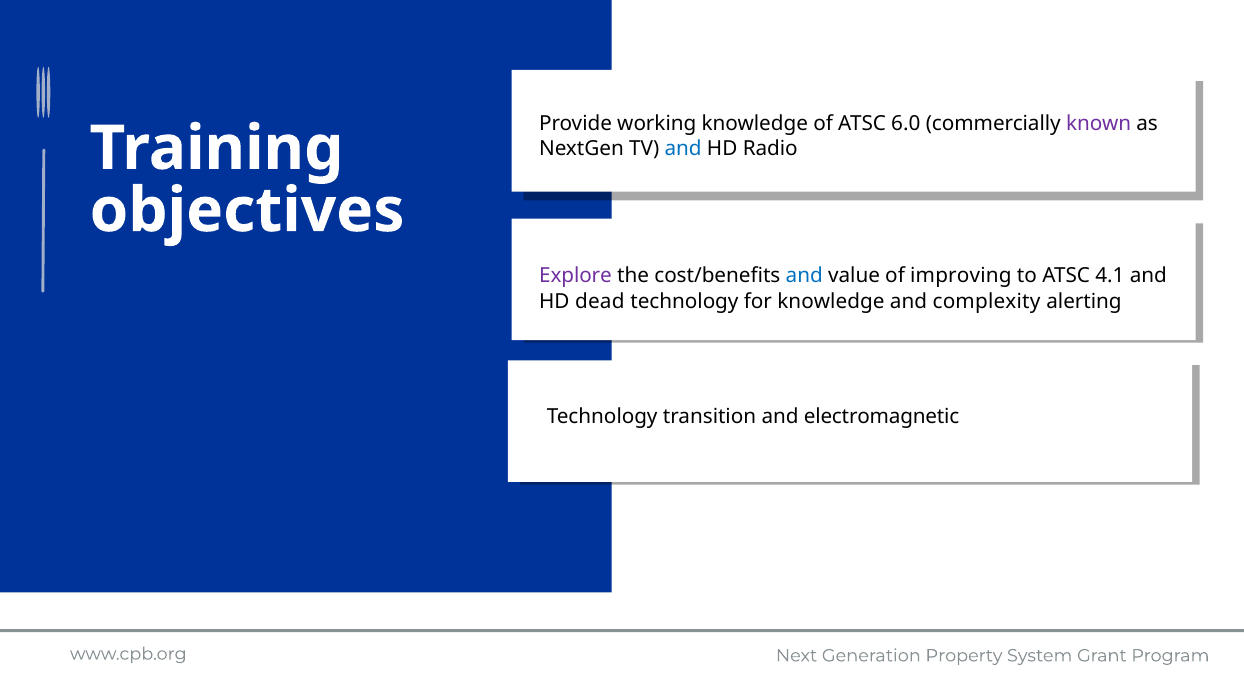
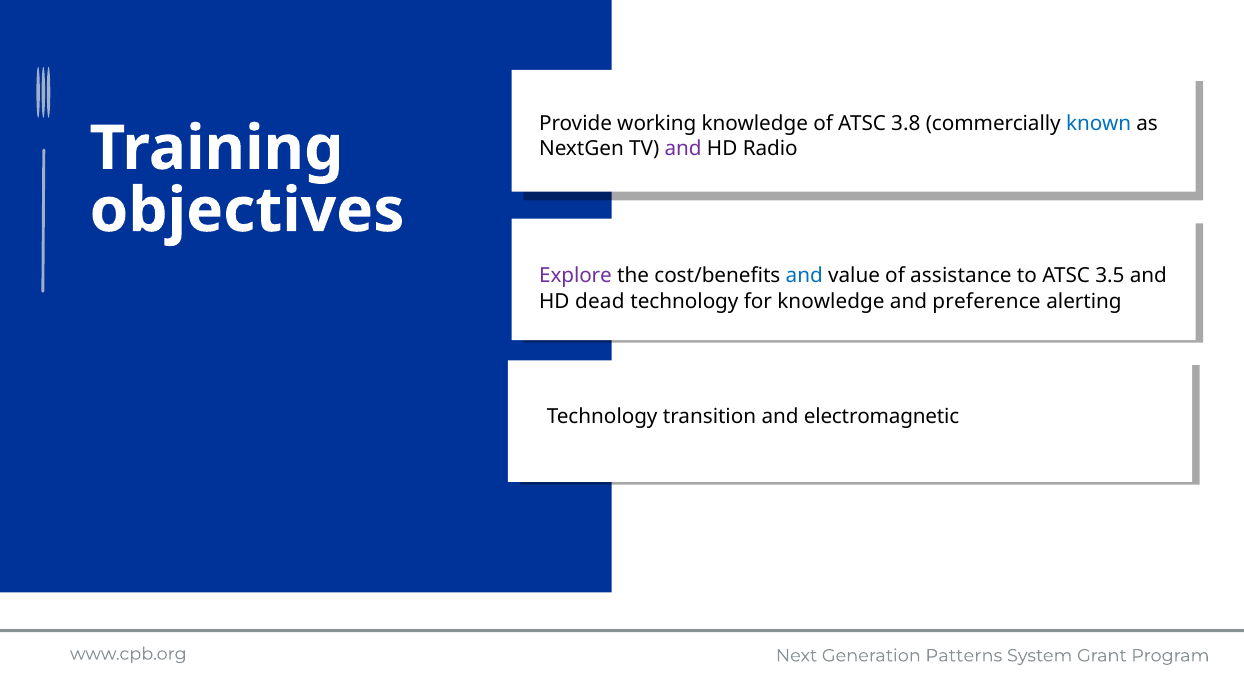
6.0: 6.0 -> 3.8 (906, 124)
known colour: purple -> blue (1099, 124)
and colour: blue -> purple (683, 149)
improving: improving -> assistance (961, 276)
4.1: 4.1 -> 3.5 (1110, 276)
complexity: complexity -> preference (987, 301)
Property: Property -> Patterns (964, 655)
